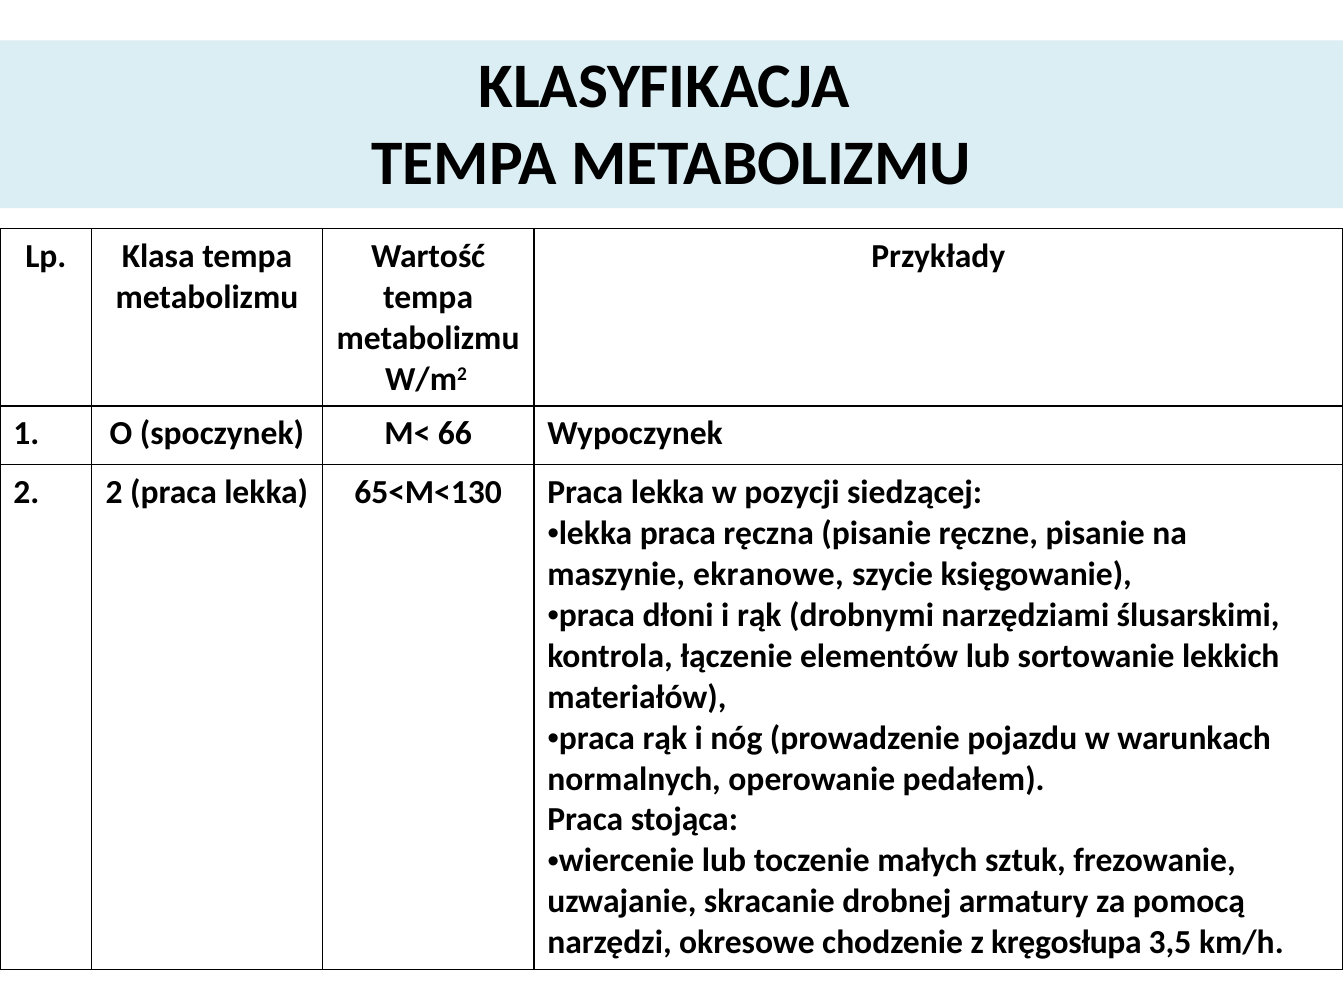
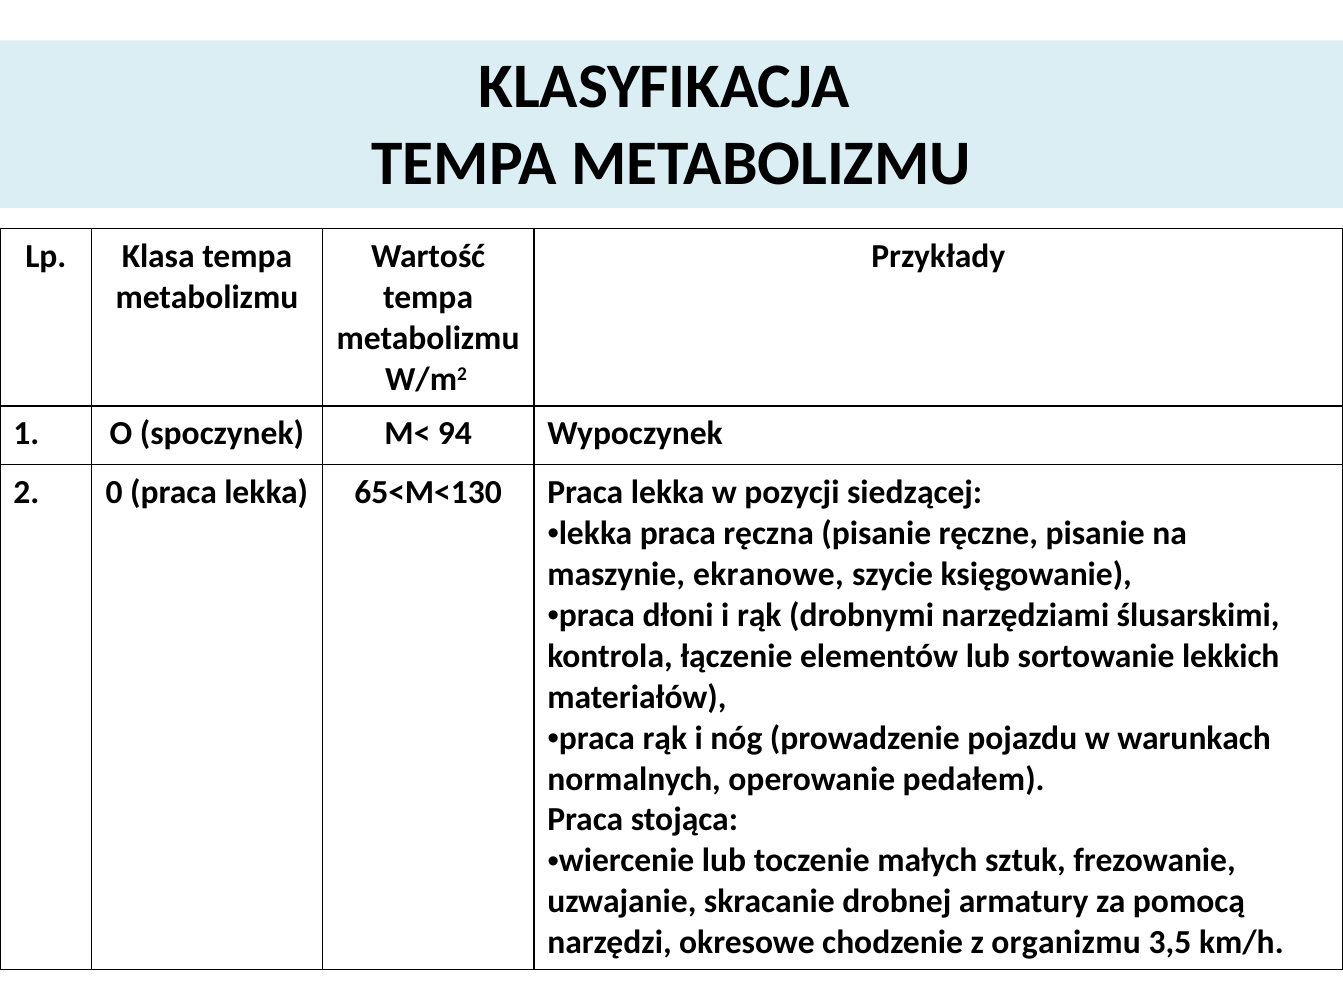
66: 66 -> 94 (455, 434)
2 2: 2 -> 0 (114, 492)
kręgosłupa: kręgosłupa -> organizmu (1066, 943)
